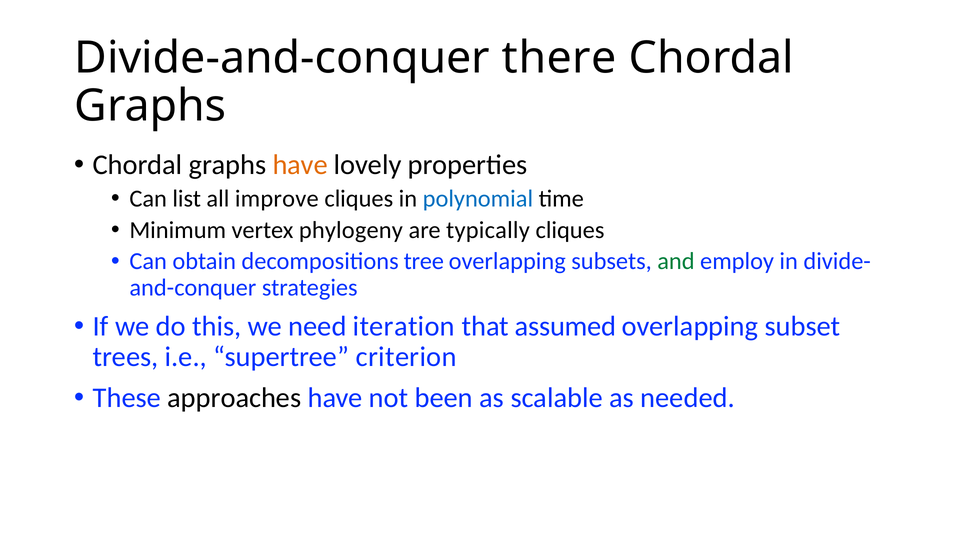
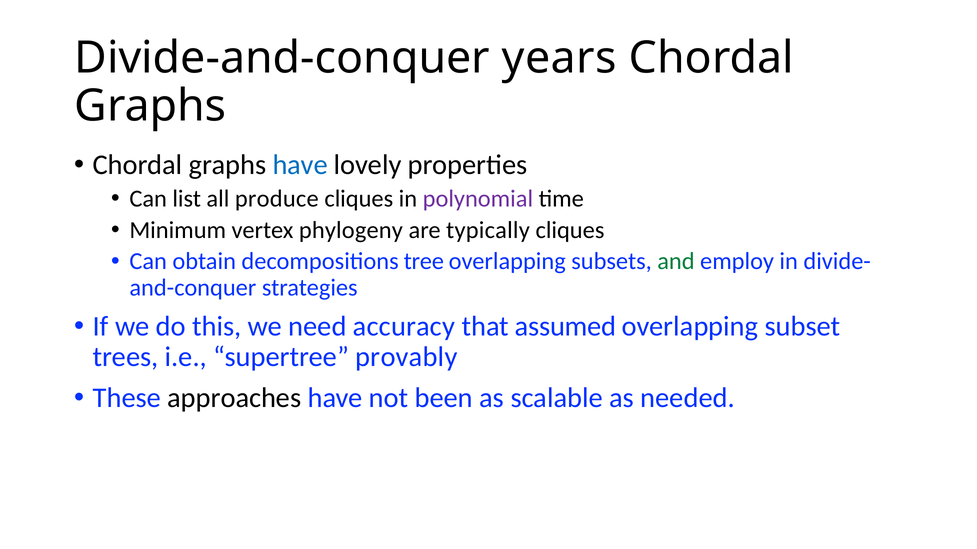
there: there -> years (559, 58)
have colour: orange -> blue (300, 165)
improve: improve -> produce (277, 199)
polynomial colour: blue -> purple (478, 199)
iteration: iteration -> accuracy (404, 327)
criterion: criterion -> provably (406, 357)
